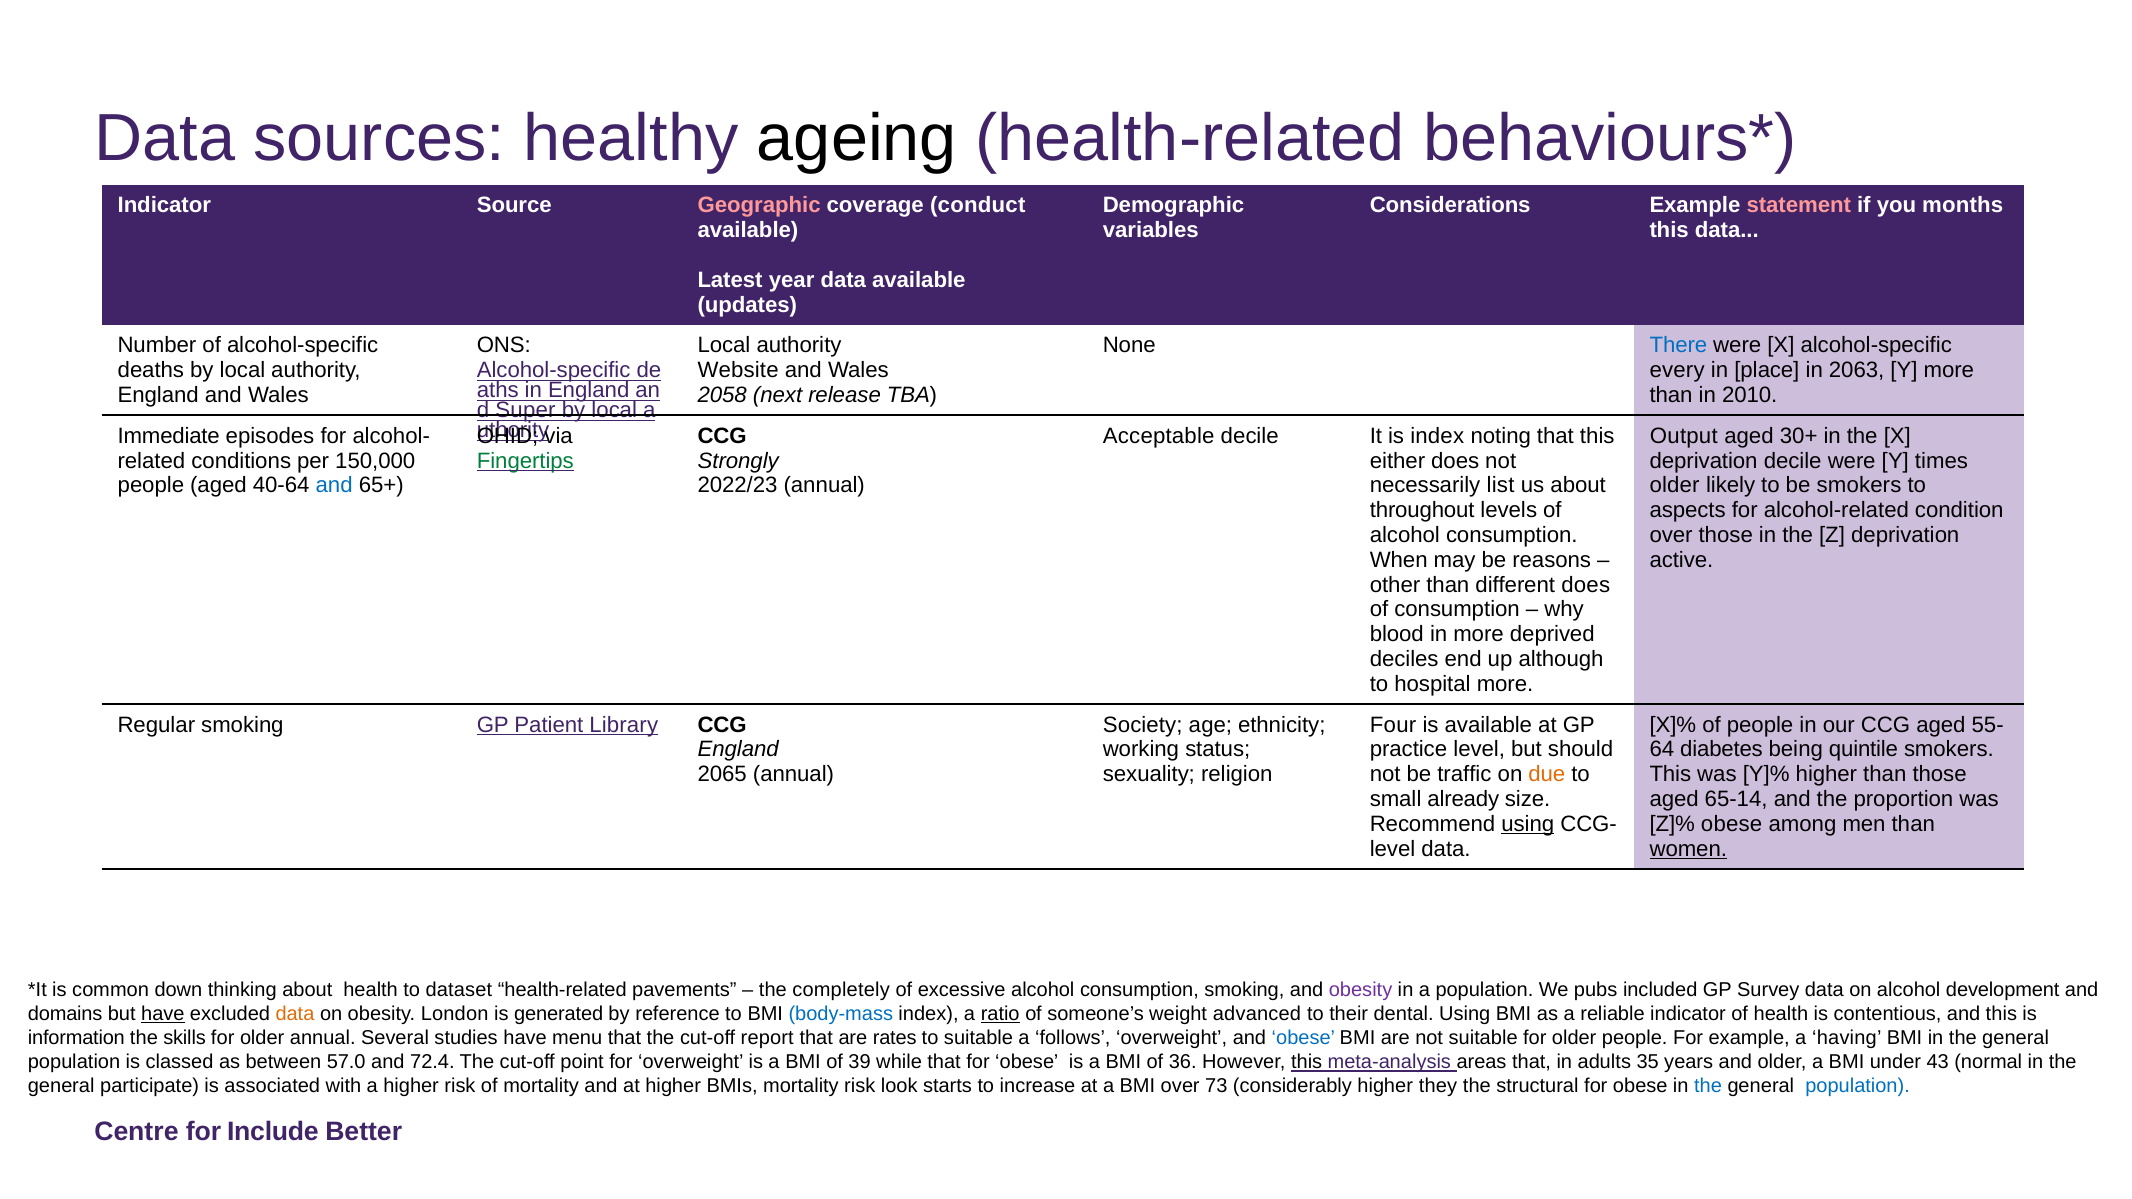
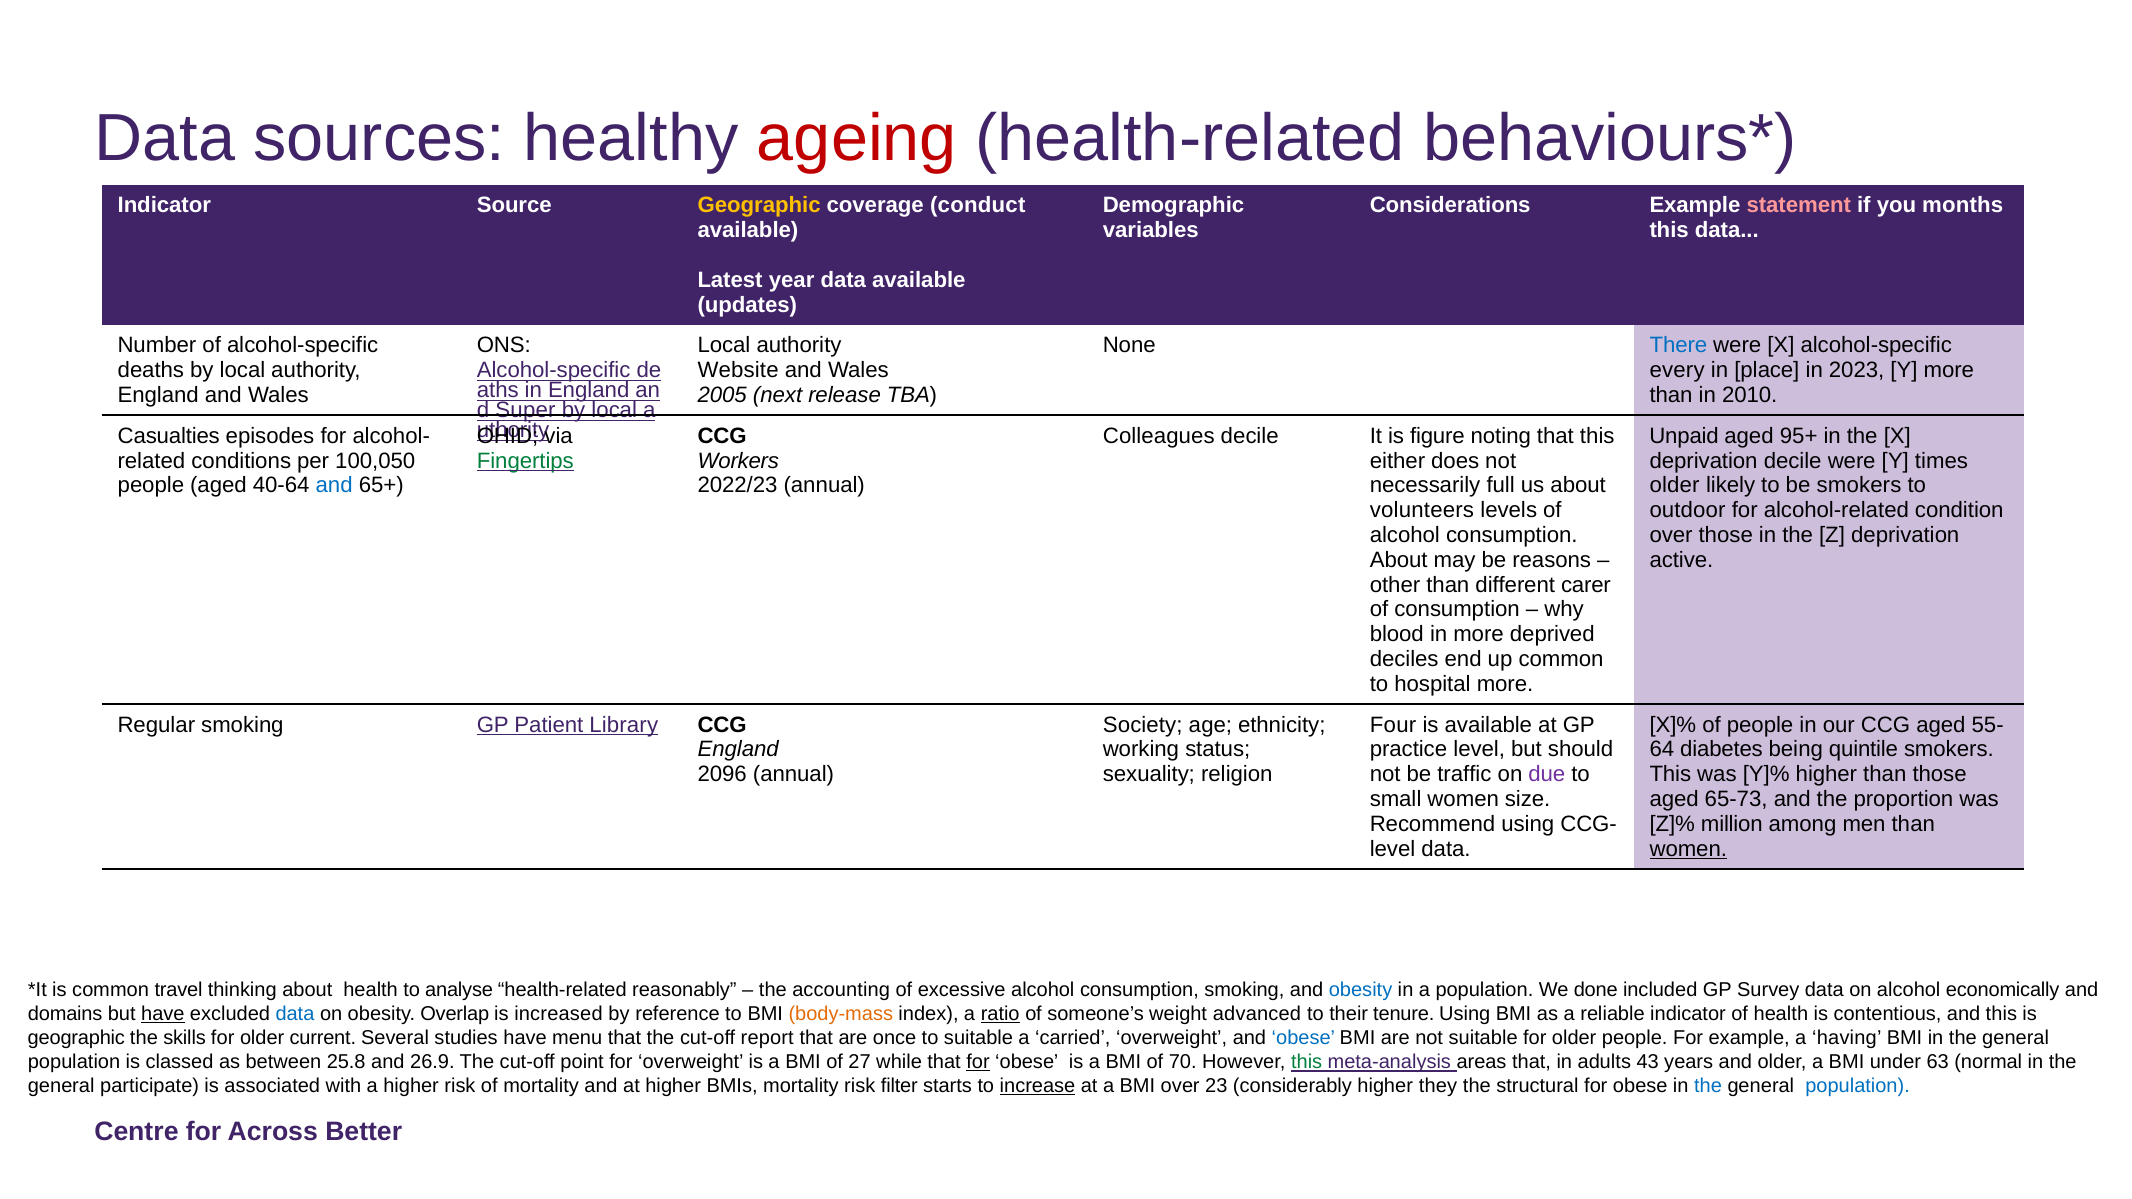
ageing colour: black -> red (857, 139)
Geographic colour: pink -> yellow (759, 206)
2063: 2063 -> 2023 (1857, 370)
2058: 2058 -> 2005 (722, 395)
Immediate: Immediate -> Casualties (169, 436)
Acceptable: Acceptable -> Colleagues (1159, 436)
is index: index -> figure (1437, 436)
Output: Output -> Unpaid (1684, 436)
30+: 30+ -> 95+ (1799, 436)
150,000: 150,000 -> 100,050 (375, 461)
Strongly: Strongly -> Workers (738, 461)
list: list -> full (1501, 486)
throughout: throughout -> volunteers (1422, 511)
aspects: aspects -> outdoor (1688, 511)
When: When -> About (1399, 560)
different does: does -> carer (1586, 585)
up although: although -> common (1561, 659)
2065: 2065 -> 2096 (722, 775)
due colour: orange -> purple (1547, 775)
small already: already -> women (1463, 799)
65-14: 65-14 -> 65-73 (1736, 799)
using underline: present -> none (1528, 824)
Z]% obese: obese -> million (1732, 824)
down: down -> travel (178, 990)
dataset: dataset -> analyse (459, 990)
pavements: pavements -> reasonably (684, 990)
completely: completely -> accounting (841, 990)
obesity colour: purple -> blue (1361, 990)
pubs: pubs -> done (1596, 990)
development: development -> economically (2003, 990)
data colour: orange -> blue (295, 1014)
London: London -> Overlap (455, 1014)
generated: generated -> increased (558, 1014)
body-mass colour: blue -> orange (841, 1014)
dental: dental -> tenure (1404, 1014)
information: information -> geographic (76, 1038)
older annual: annual -> current (323, 1038)
rates: rates -> once (895, 1038)
follows: follows -> carried (1073, 1038)
57.0: 57.0 -> 25.8 (346, 1062)
72.4: 72.4 -> 26.9 (432, 1062)
39: 39 -> 27 (860, 1062)
for underline: none -> present (978, 1062)
36: 36 -> 70 (1183, 1062)
this colour: black -> green (1307, 1062)
35: 35 -> 43 (1648, 1062)
43: 43 -> 63 (1938, 1062)
look: look -> filter (899, 1086)
increase underline: none -> present (1038, 1086)
73: 73 -> 23 (1216, 1086)
Include: Include -> Across (273, 1132)
